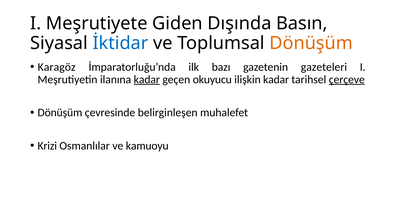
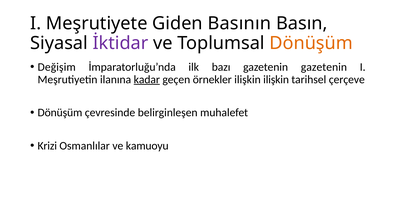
Dışında: Dışında -> Basının (239, 23)
İktidar colour: blue -> purple (120, 43)
Karagöz: Karagöz -> Değişim (57, 67)
gazetenin gazeteleri: gazeteleri -> gazetenin (324, 67)
okuyucu: okuyucu -> örnekler (212, 79)
ilişkin kadar: kadar -> ilişkin (276, 79)
çerçeve underline: present -> none (347, 79)
